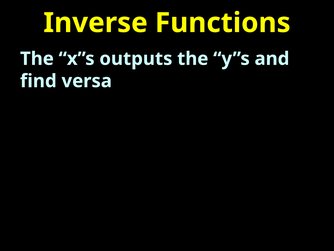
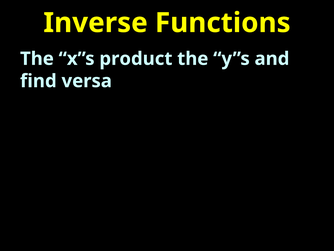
outputs: outputs -> product (136, 59)
